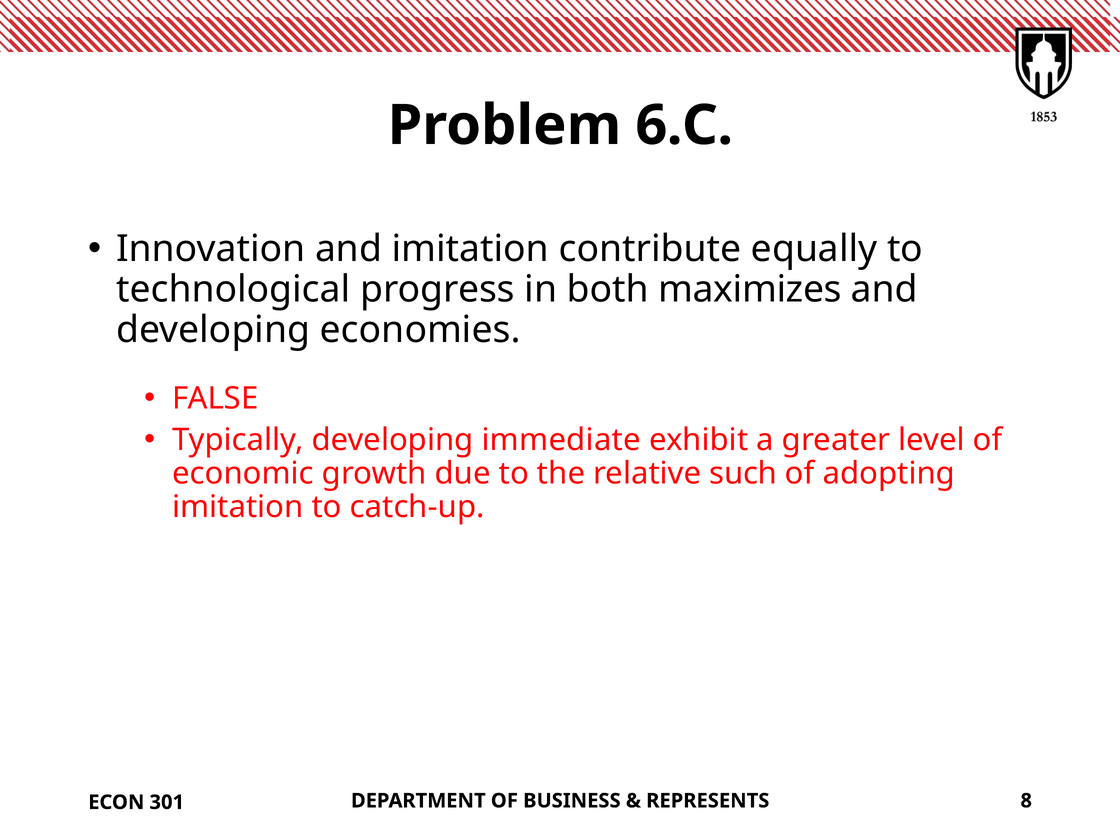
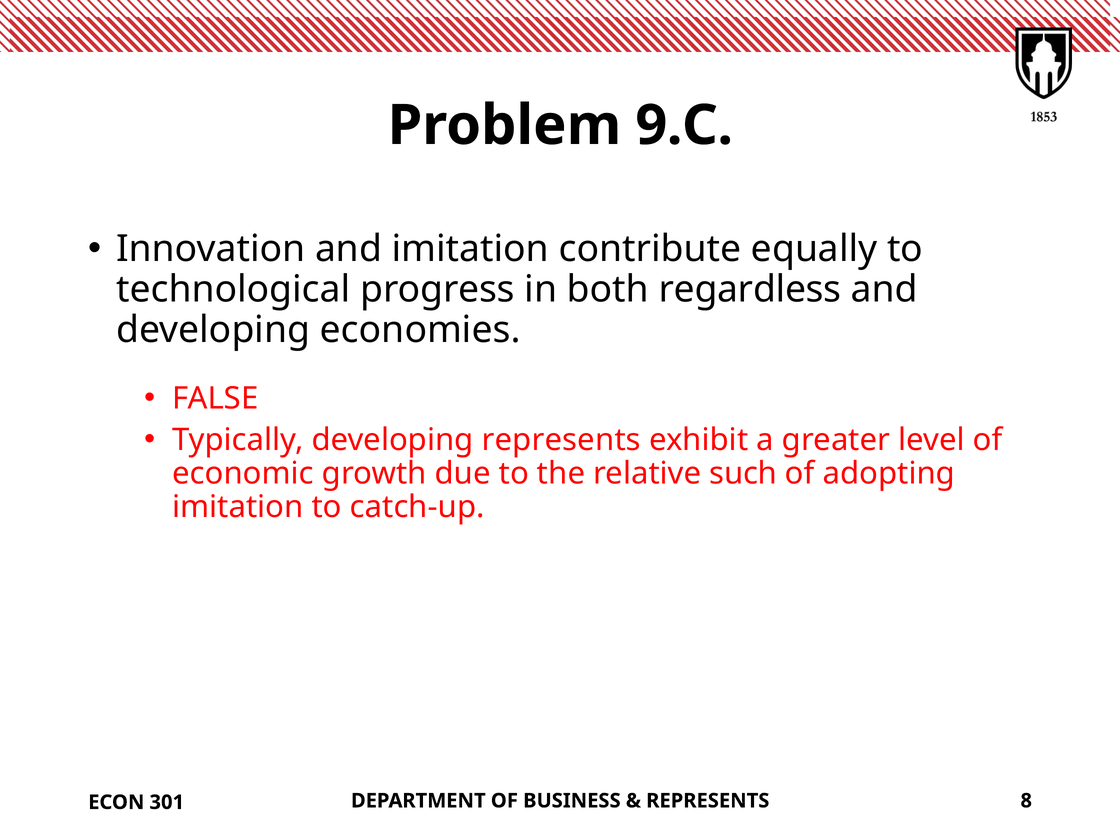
6.C: 6.C -> 9.C (684, 125)
maximizes: maximizes -> regardless (750, 289)
developing immediate: immediate -> represents (561, 440)
